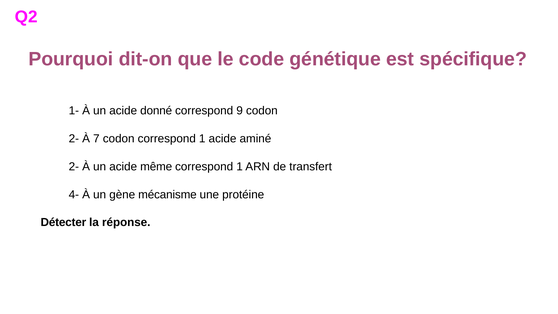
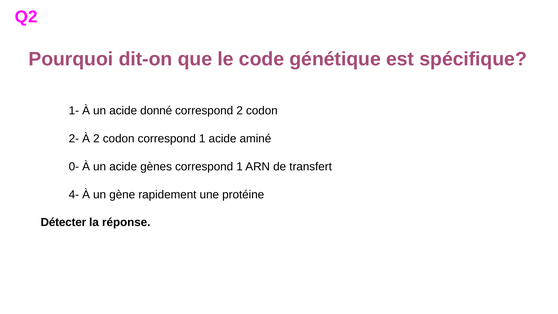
correspond 9: 9 -> 2 (240, 111)
À 7: 7 -> 2 (96, 139)
2-: 2- -> 0- (74, 167)
même: même -> gènes (156, 167)
mécanisme: mécanisme -> rapidement (167, 194)
